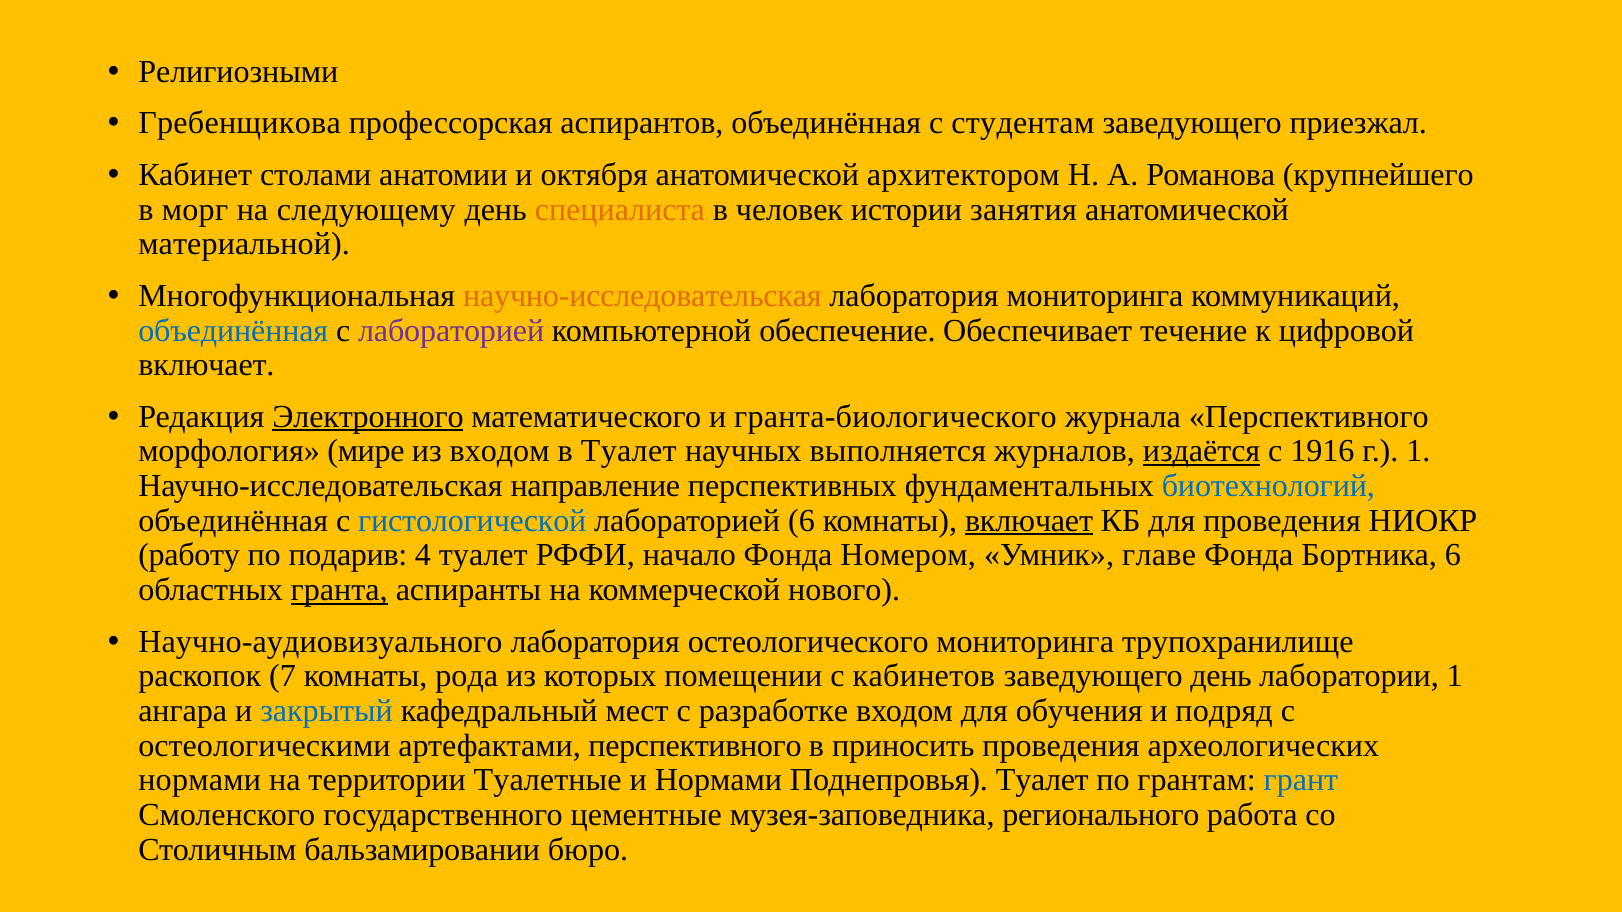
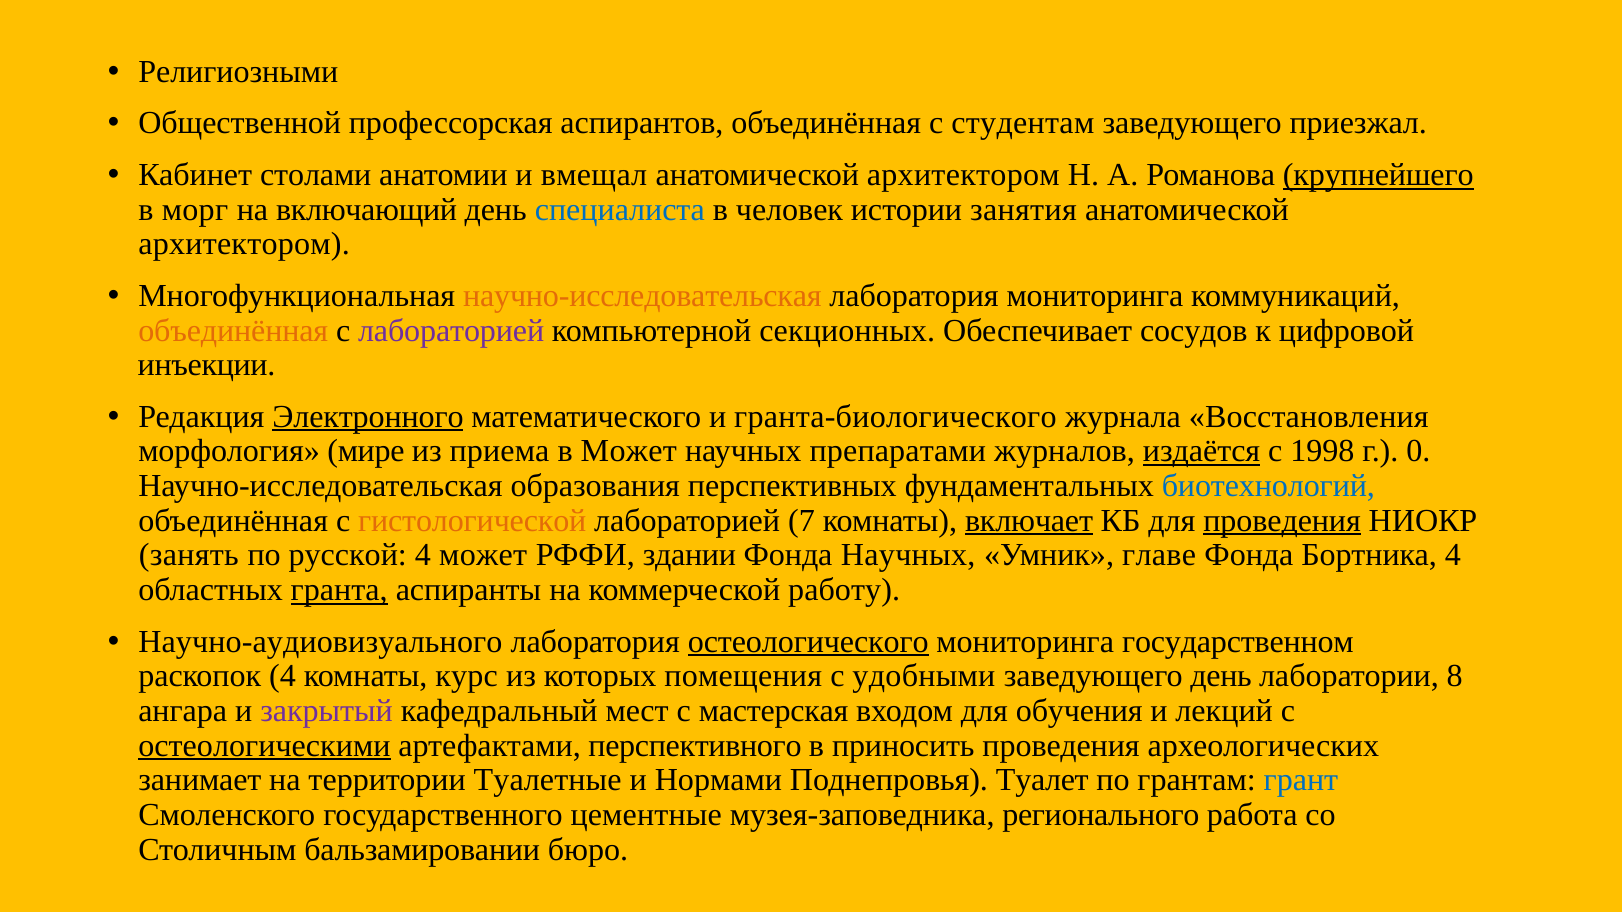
Гребенщикова: Гребенщикова -> Общественной (240, 123)
октября: октября -> вмещал (594, 175)
крупнейшего underline: none -> present (1378, 175)
следующему: следующему -> включающий (367, 210)
специалиста colour: orange -> blue (620, 210)
материальной: материальной -> архитектором (244, 244)
объединённая colour: blue -> orange (233, 331)
обеспечение: обеспечение -> секционных (847, 331)
течение: течение -> сосудов (1194, 331)
включает: включает -> инъекции (207, 365)
журнала Перспективного: Перспективного -> Восстановления (1309, 417)
из входом: входом -> приема (500, 451)
в Туалет: Туалет -> Может (629, 451)
выполняется: выполняется -> препаратами (898, 451)
1916: 1916 -> 1998 (1322, 451)
г 1: 1 -> 0 (1418, 451)
направление: направление -> образования (595, 486)
гистологической colour: blue -> orange (472, 521)
лабораторией 6: 6 -> 7 (801, 521)
проведения underline: none -> present (1282, 521)
работу: работу -> занять (189, 556)
подарив: подарив -> русской (348, 556)
4 туалет: туалет -> может (483, 556)
начало: начало -> здании (689, 556)
Фонда Номером: Номером -> Научных (908, 556)
Бортника 6: 6 -> 4 (1453, 556)
нового: нового -> работу (844, 590)
остеологического underline: none -> present (808, 642)
трупохранилище: трупохранилище -> государственном (1238, 642)
раскопок 7: 7 -> 4 (283, 676)
рода: рода -> курс (467, 676)
помещении: помещении -> помещения (743, 676)
кабинетов: кабинетов -> удобными (924, 676)
лаборатории 1: 1 -> 8 (1455, 676)
закрытый colour: blue -> purple (327, 711)
разработке: разработке -> мастерская (774, 711)
подряд: подряд -> лекций (1224, 711)
остеологическими underline: none -> present (264, 746)
нормами: нормами -> занимает (200, 780)
